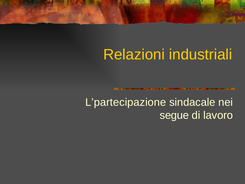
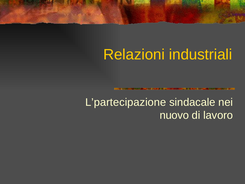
segue: segue -> nuovo (174, 115)
